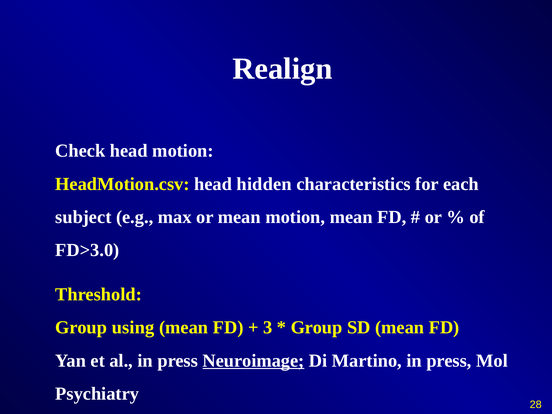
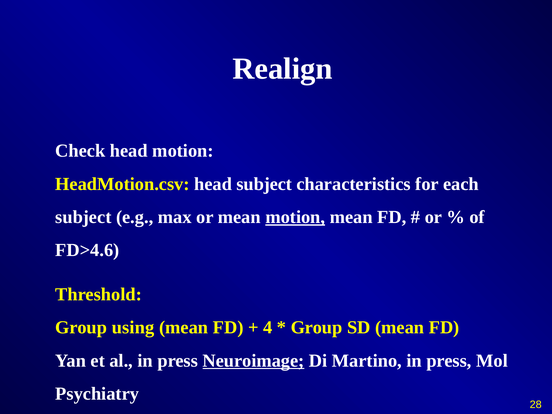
head hidden: hidden -> subject (264, 184)
motion underline: none -> present (295, 217)
FD>3.0: FD>3.0 -> FD>4.6 (87, 250)
3: 3 -> 4 (268, 327)
